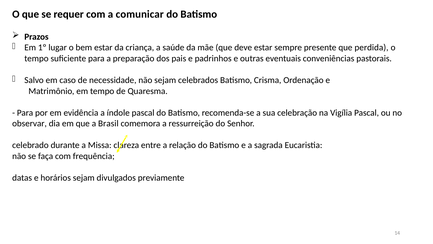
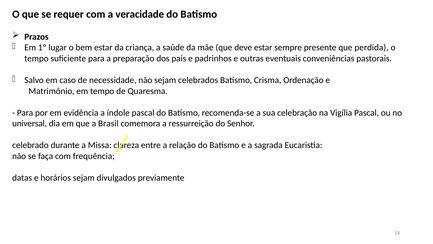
comunicar: comunicar -> veracidade (140, 14)
observar: observar -> universal (30, 123)
